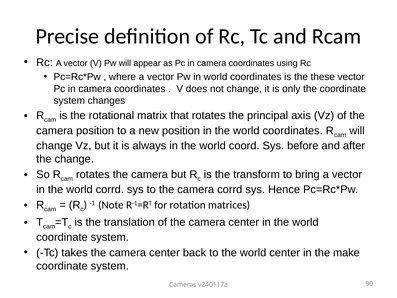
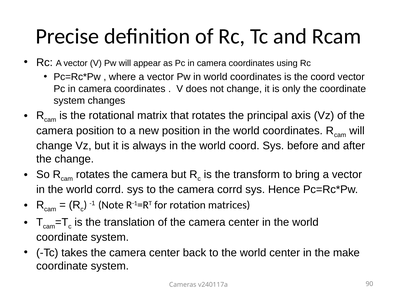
the these: these -> coord (323, 77)
